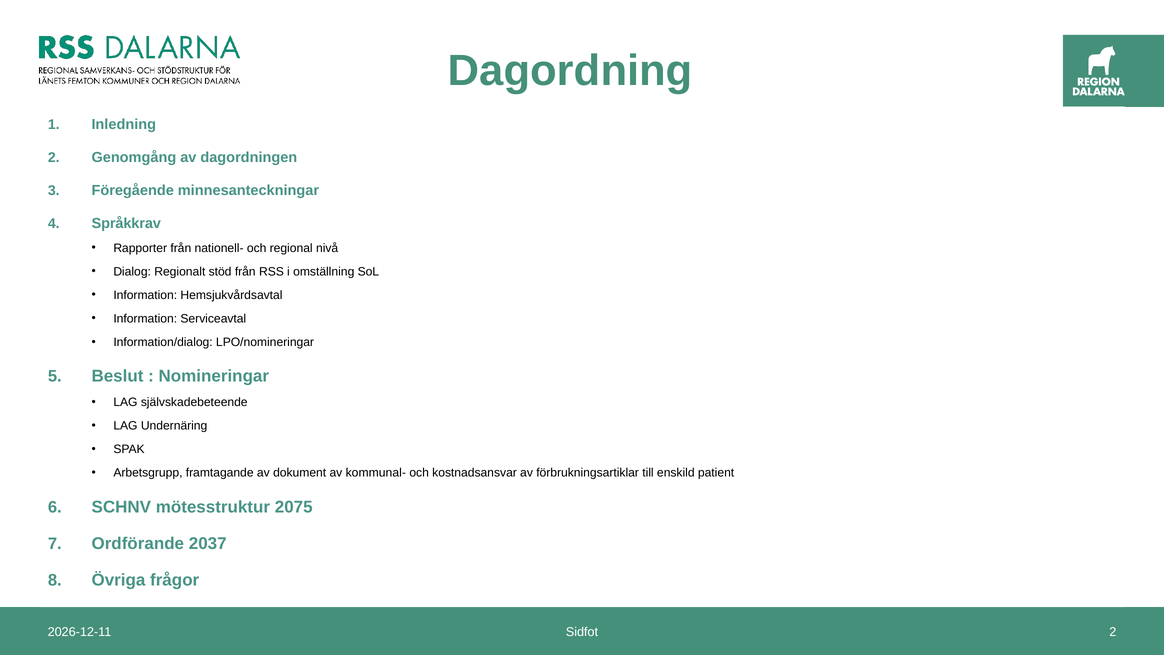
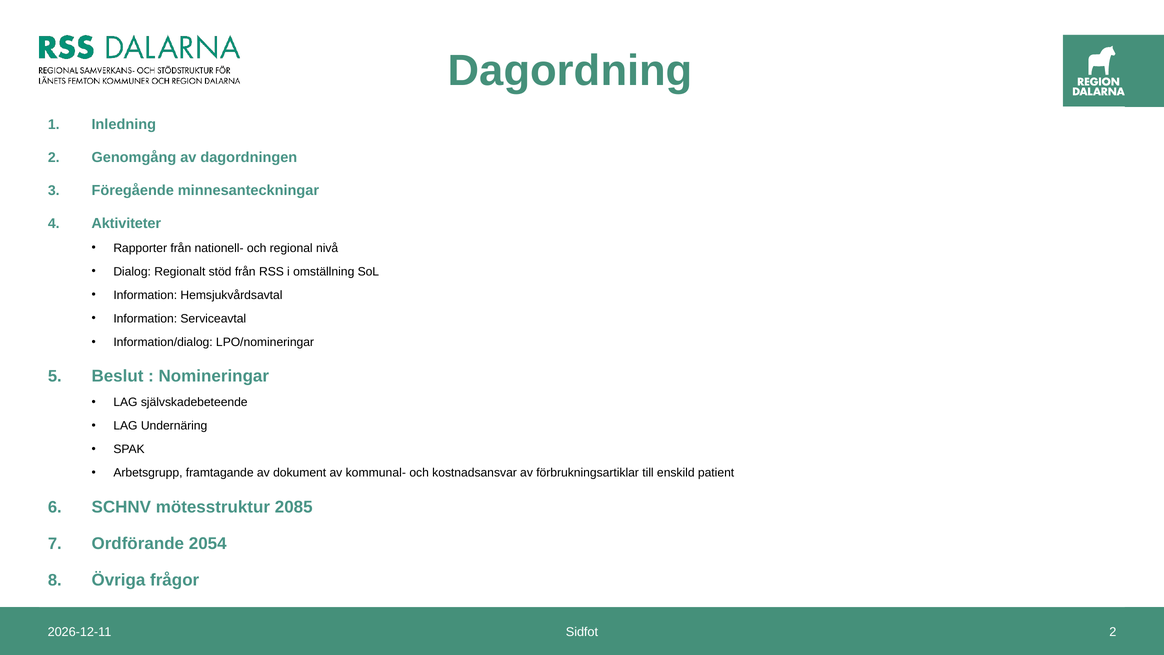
Språkkrav: Språkkrav -> Aktiviteter (126, 223)
2075: 2075 -> 2085 (294, 507)
2037: 2037 -> 2054 (208, 543)
